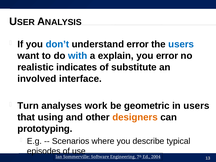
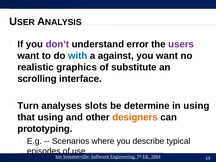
don’t colour: blue -> purple (57, 44)
users colour: blue -> purple (181, 44)
explain: explain -> against (116, 56)
you error: error -> want (167, 56)
indicates: indicates -> graphics (77, 67)
involved: involved -> scrolling (37, 79)
work: work -> slots (96, 106)
geometric: geometric -> determine (147, 106)
in users: users -> using (196, 106)
